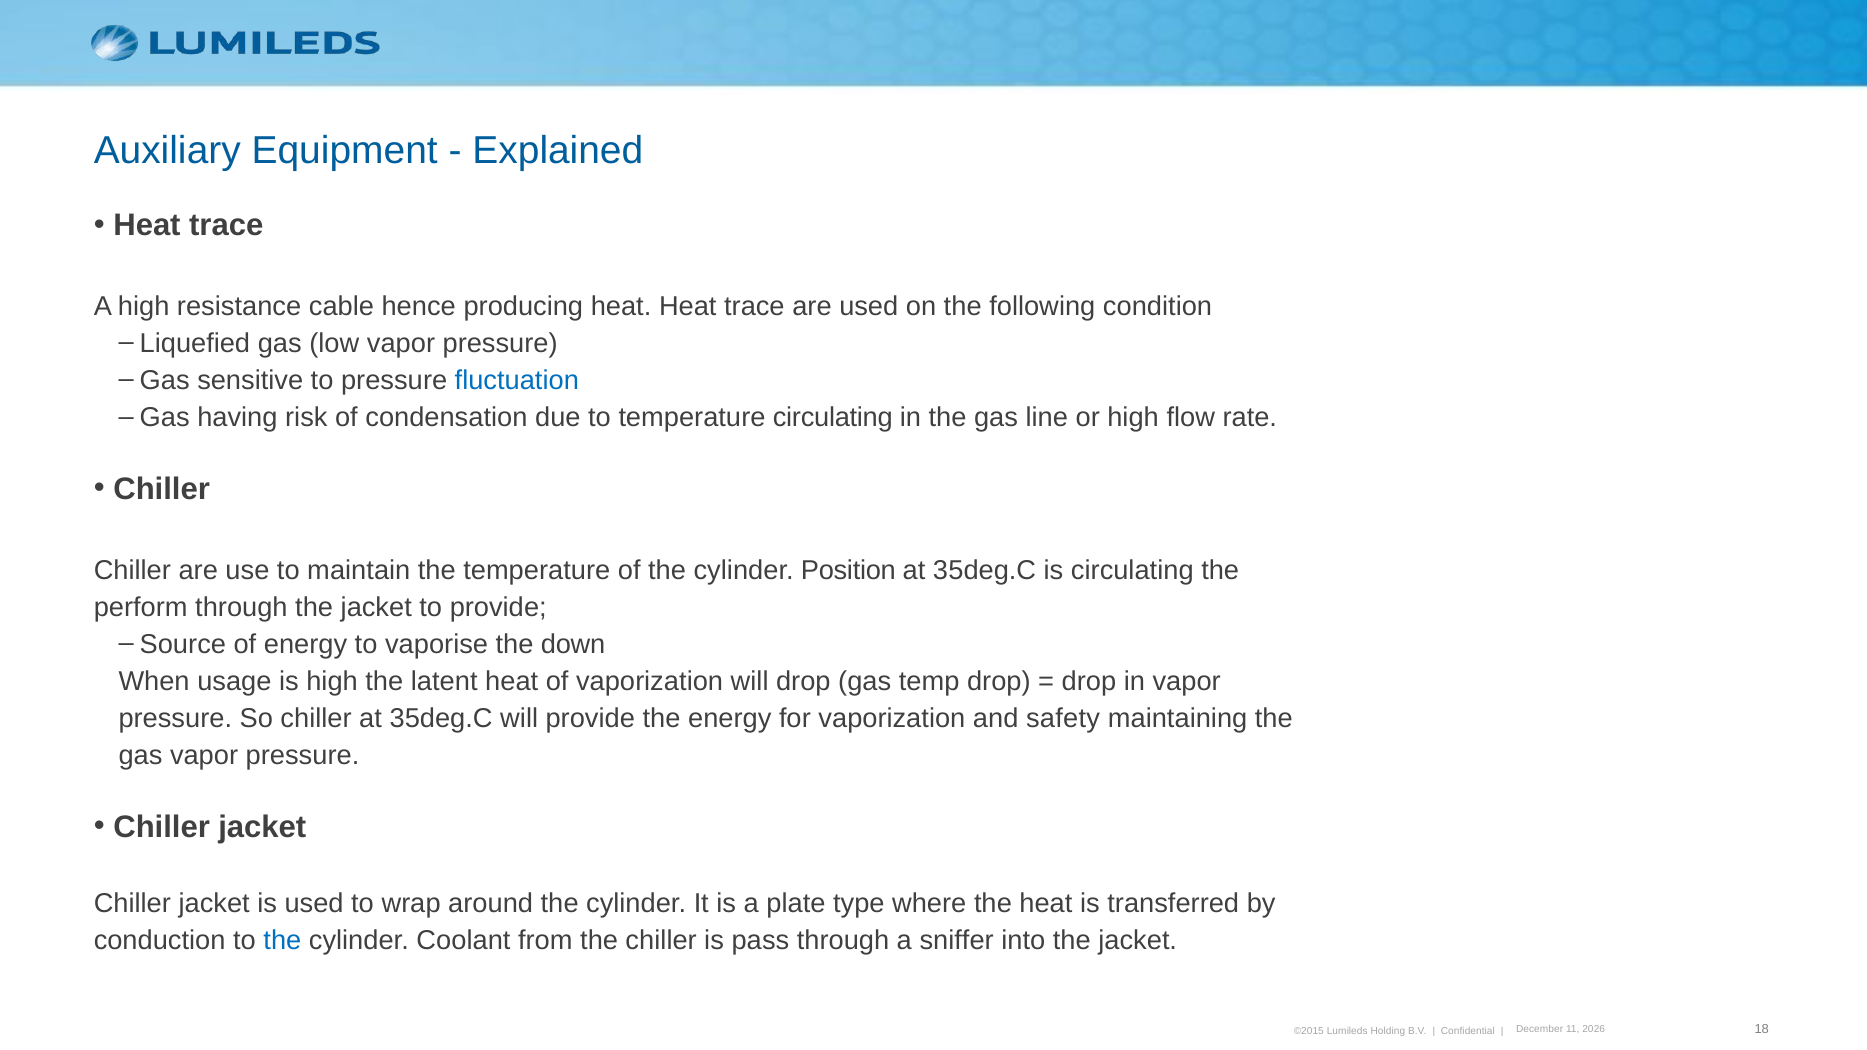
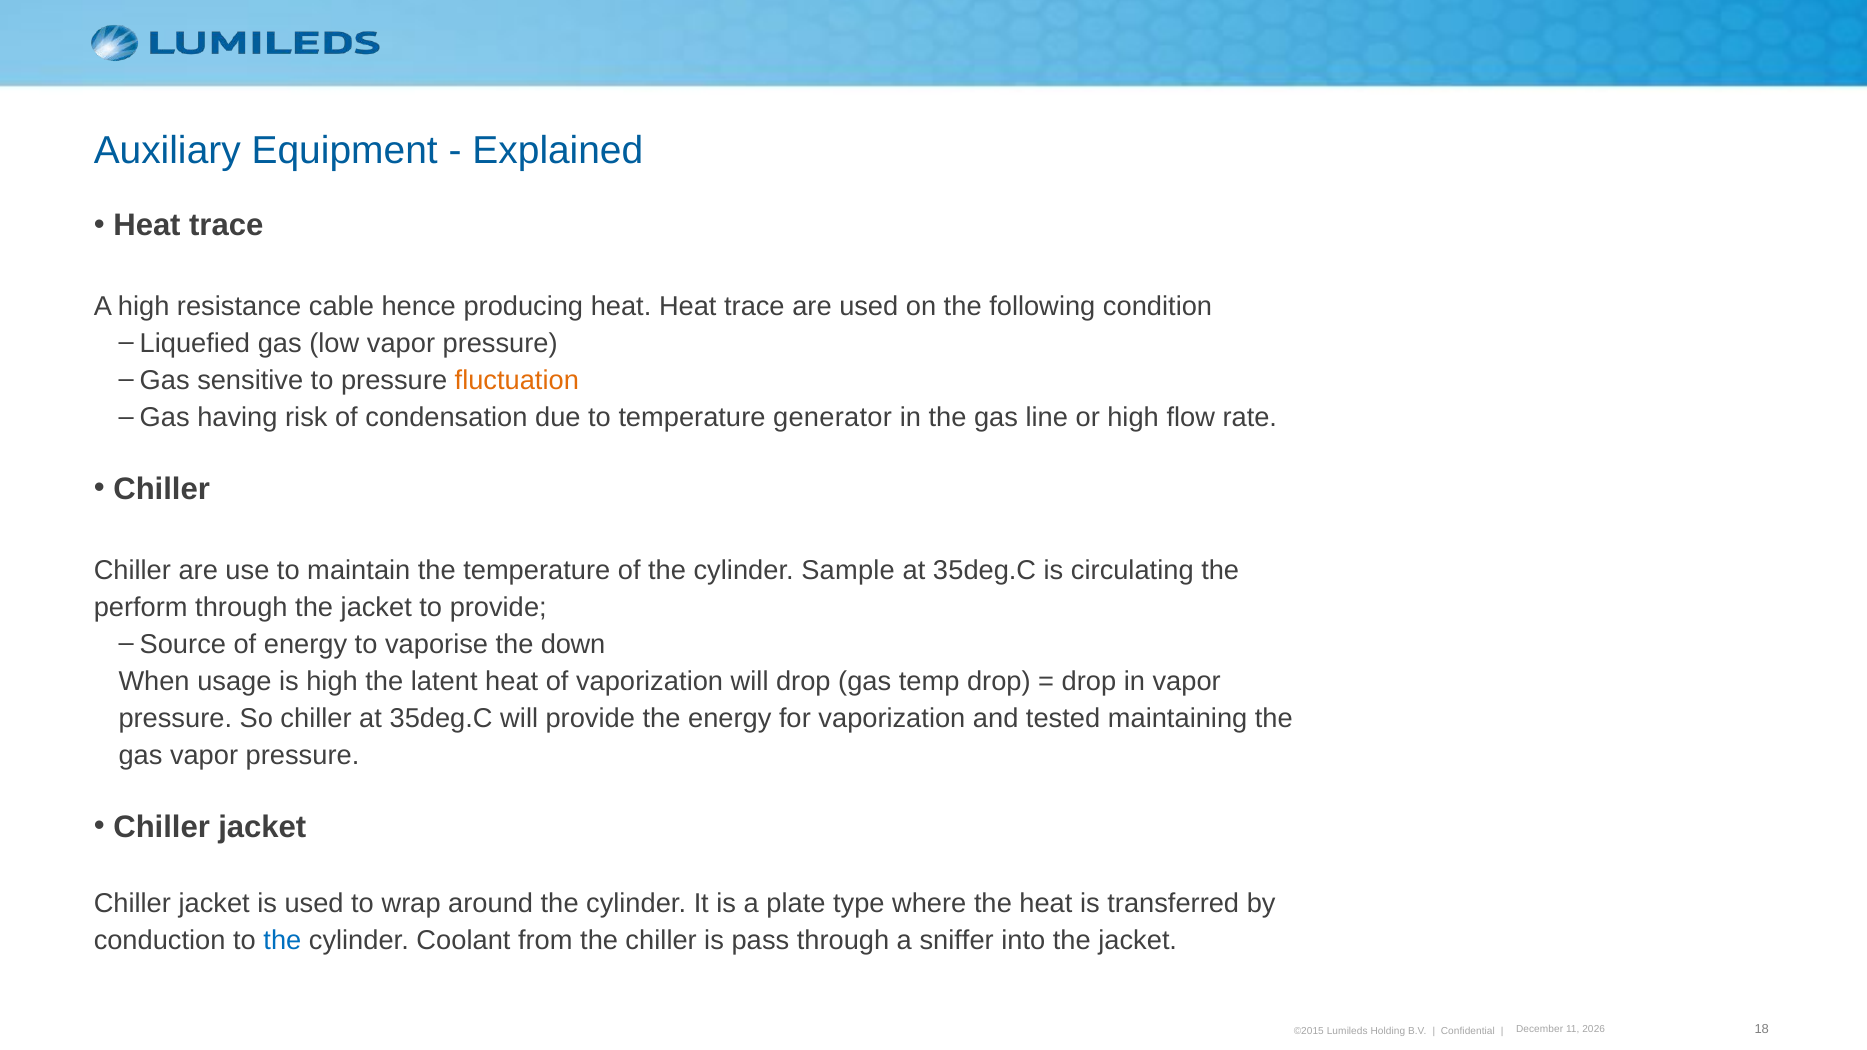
fluctuation colour: blue -> orange (517, 380)
temperature circulating: circulating -> generator (833, 418)
Position: Position -> Sample (848, 570)
safety: safety -> tested (1063, 718)
